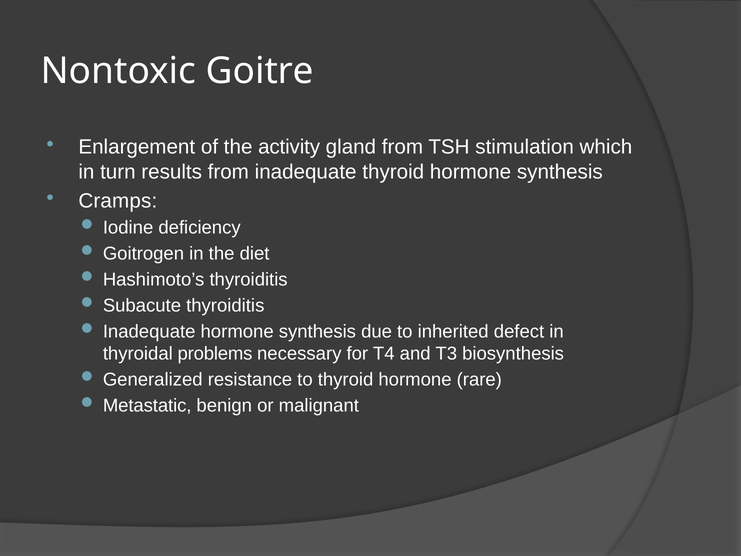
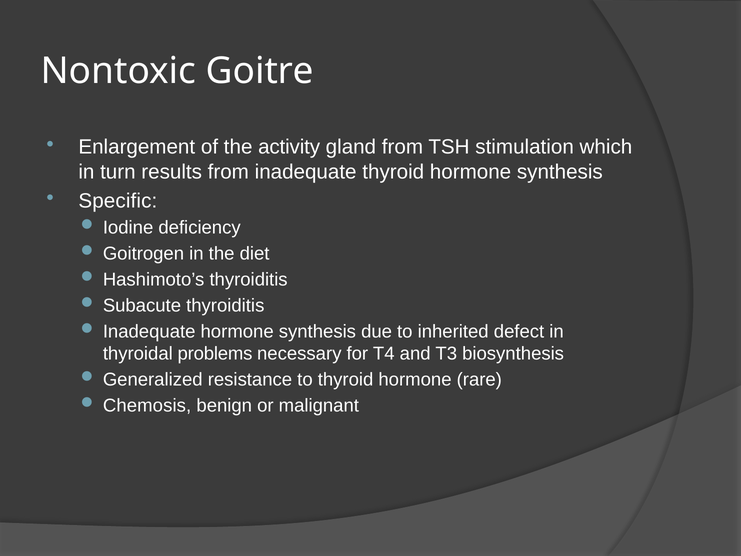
Cramps: Cramps -> Specific (118, 201)
Metastatic: Metastatic -> Chemosis (147, 406)
